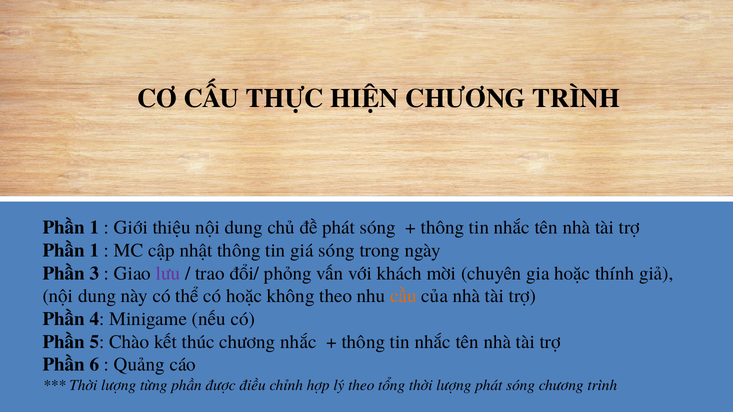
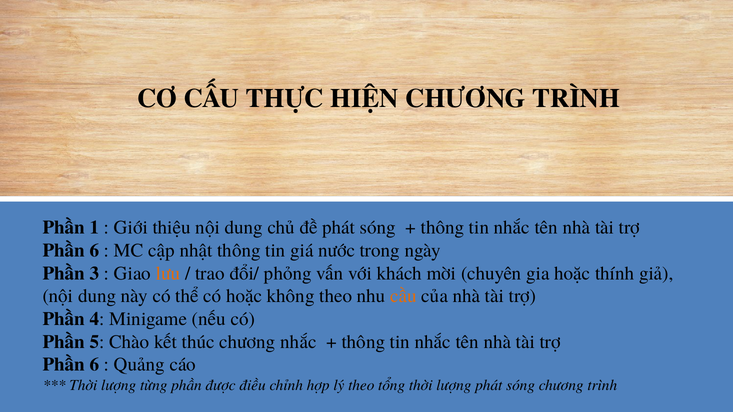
1: 1 -> 6 (94, 251)
giá sóng: sóng -> nước (337, 251)
lưu colour: purple -> orange (168, 273)
